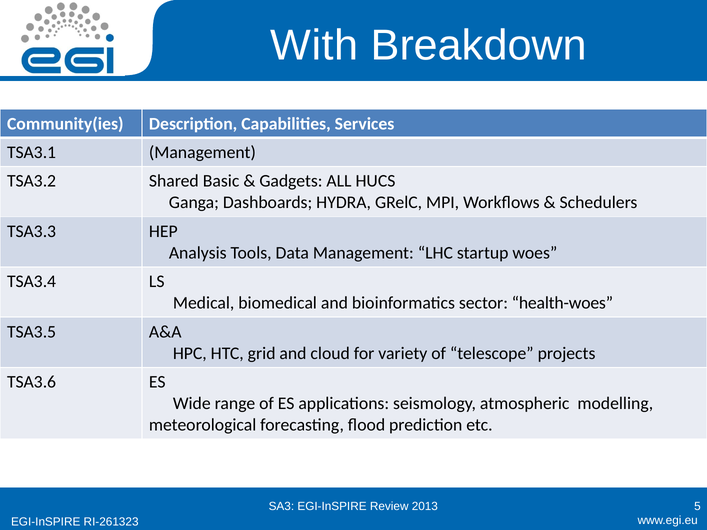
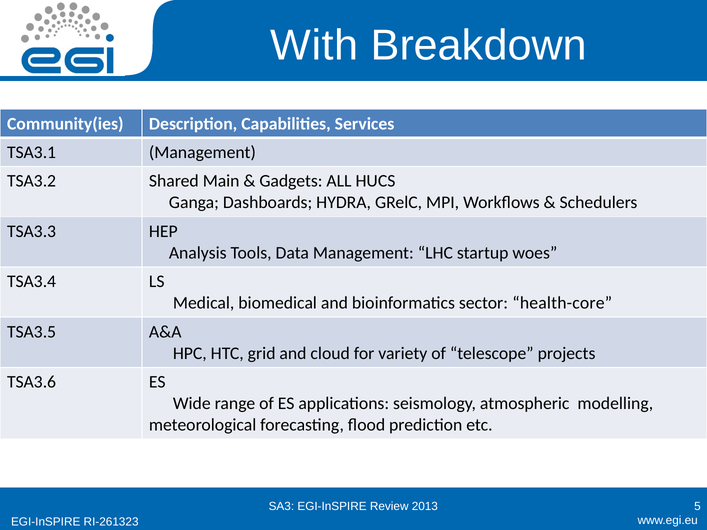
Basic: Basic -> Main (221, 181)
health-woes: health-woes -> health-core (562, 303)
